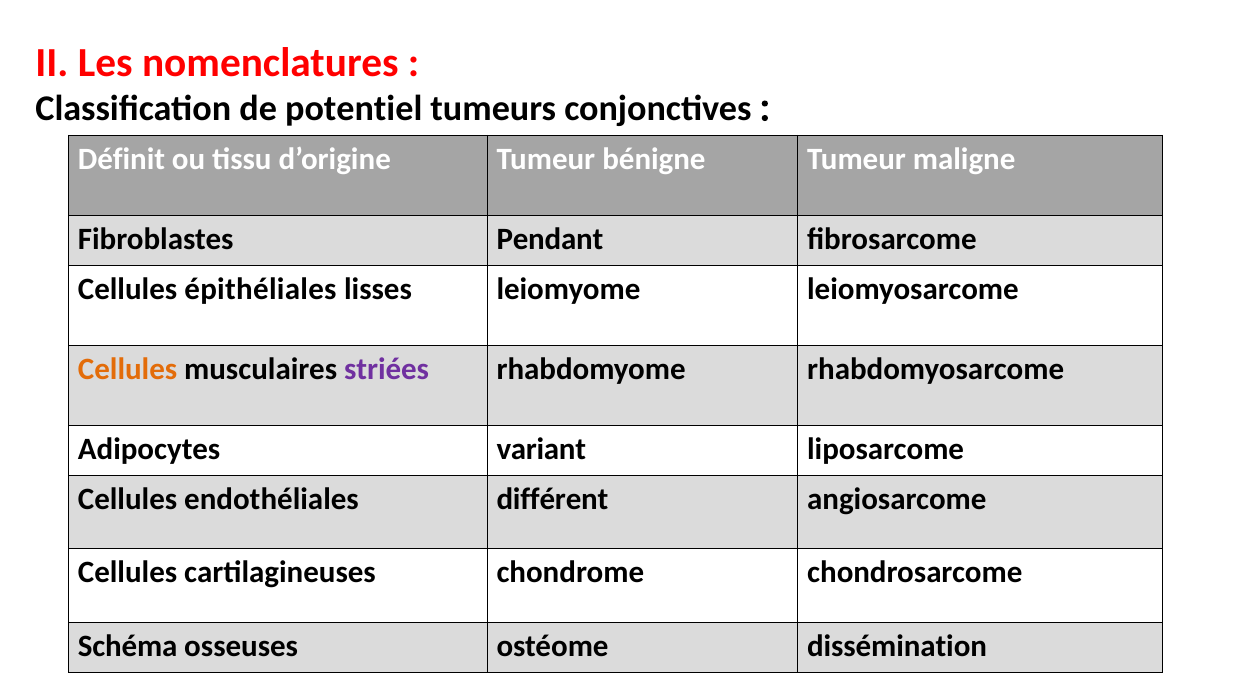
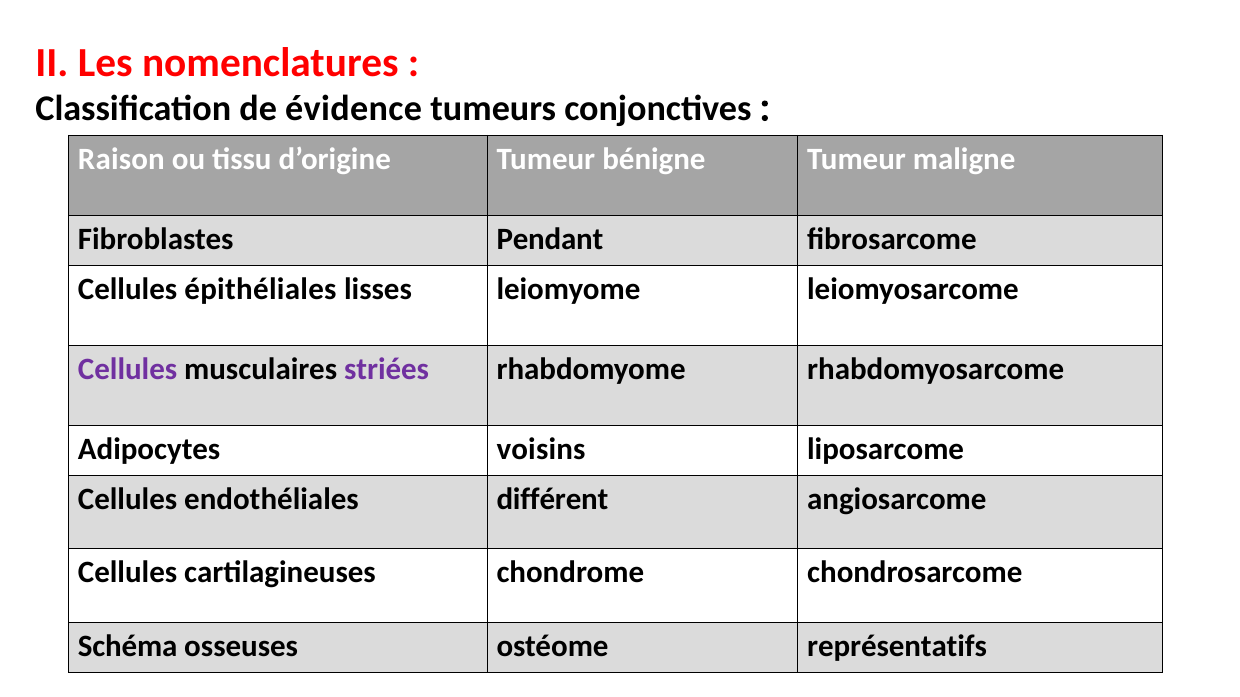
potentiel: potentiel -> évidence (354, 109)
Définit: Définit -> Raison (121, 159)
Cellules colour: orange -> purple (128, 369)
variant: variant -> voisins (541, 449)
dissémination: dissémination -> représentatifs (897, 647)
